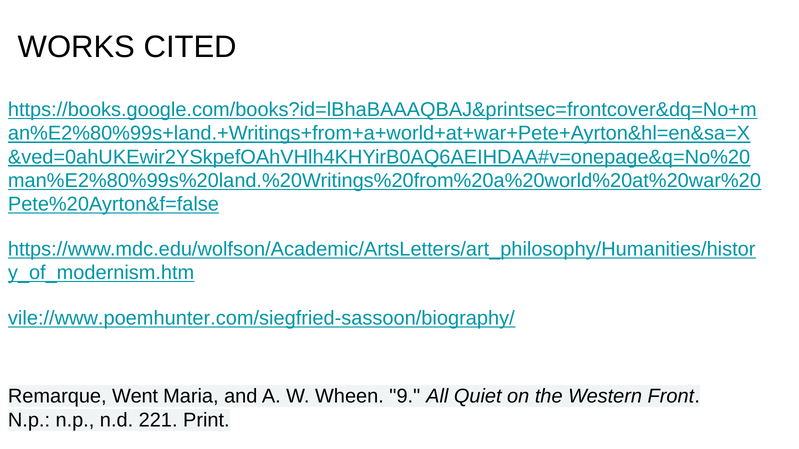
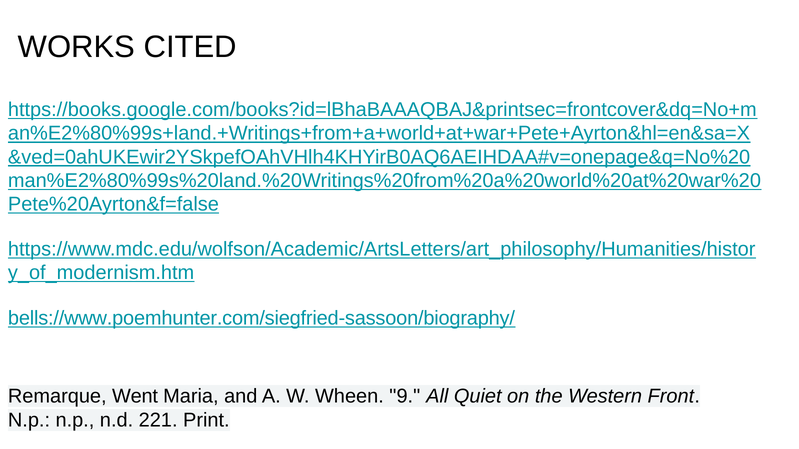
vile://www.poemhunter.com/siegfried-sassoon/biography/: vile://www.poemhunter.com/siegfried-sassoon/biography/ -> bells://www.poemhunter.com/siegfried-sassoon/biography/ (261, 318)
